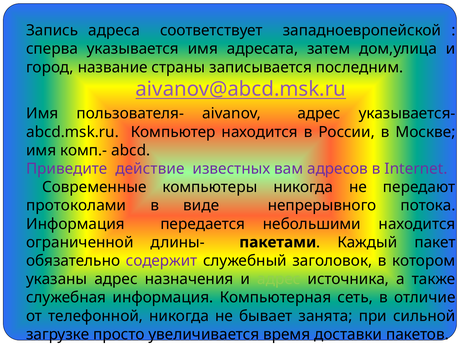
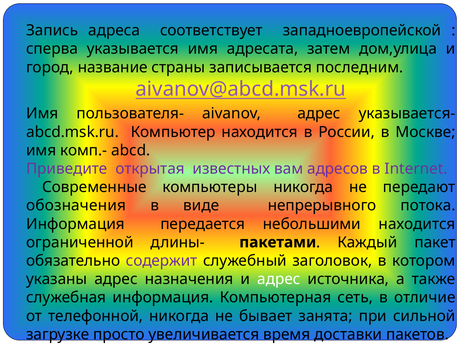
действие: действие -> открытая (150, 169)
протоколами: протоколами -> обозначения (76, 206)
адрес colour: light green -> white (279, 279)
